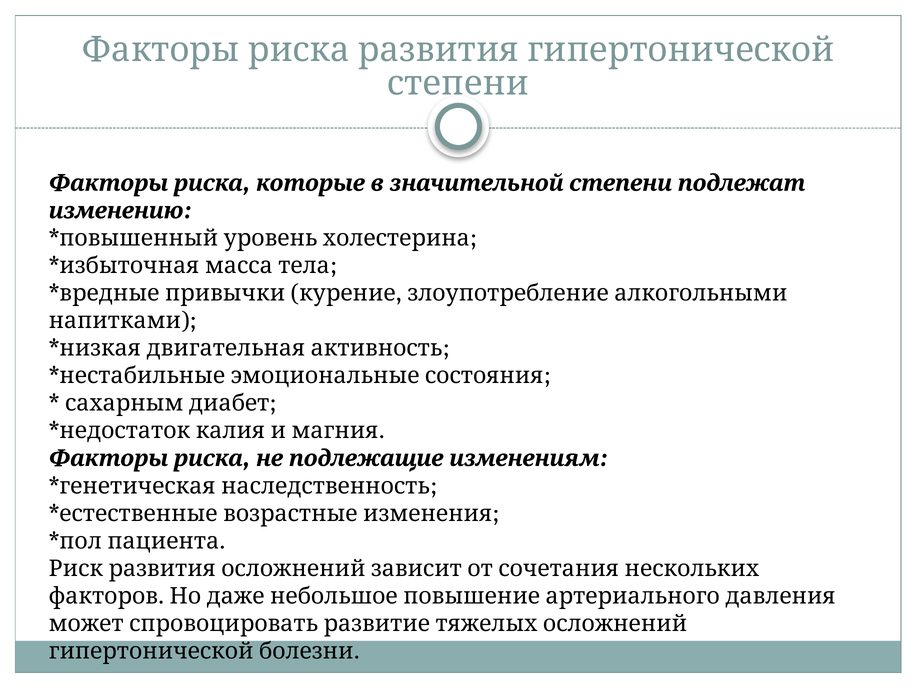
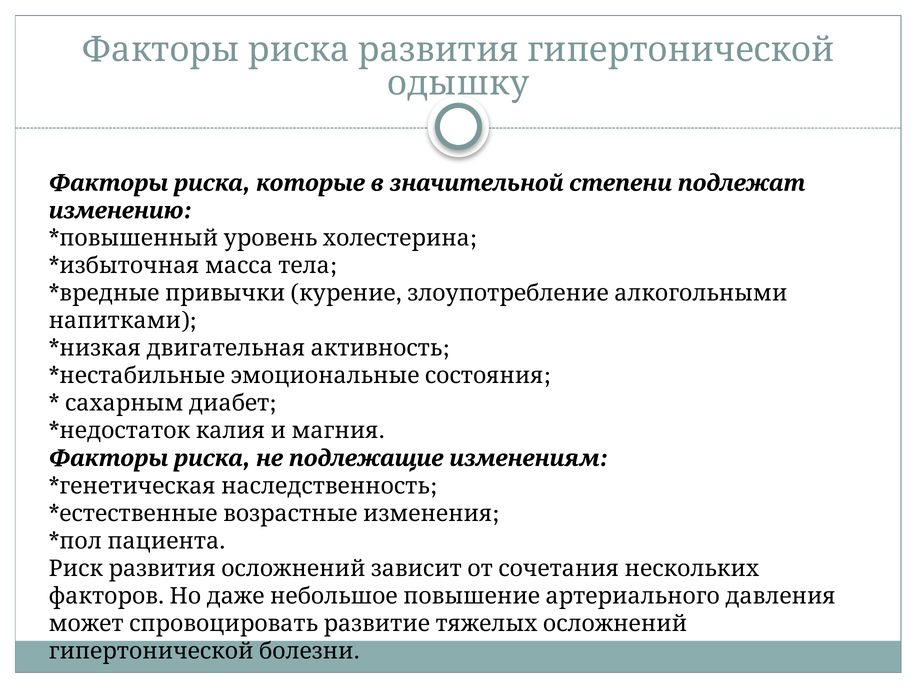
степени: степени -> одышку (458, 83)
